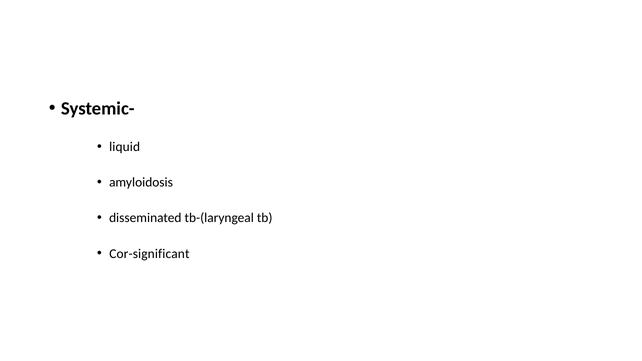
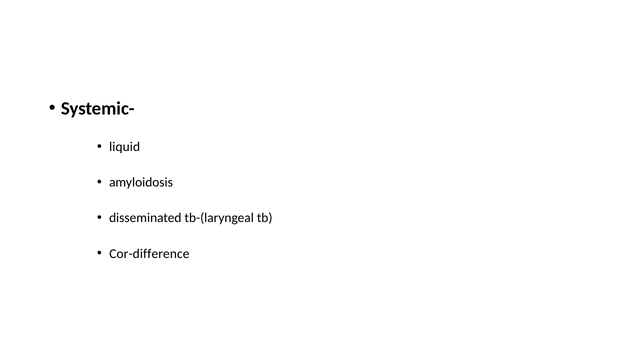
Cor-significant: Cor-significant -> Cor-difference (149, 254)
